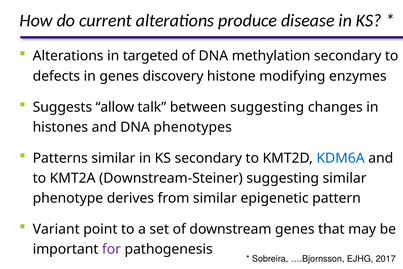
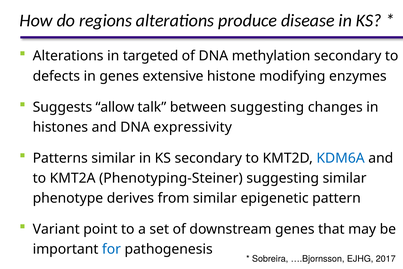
current: current -> regions (106, 21)
discovery: discovery -> extensive (173, 76)
phenotypes: phenotypes -> expressivity (193, 127)
Downstream-Steiner: Downstream-Steiner -> Phenotyping-Steiner (171, 178)
for colour: purple -> blue (111, 249)
